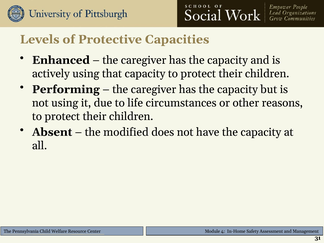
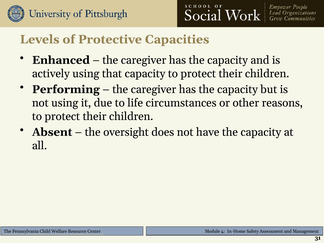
modified: modified -> oversight (126, 132)
